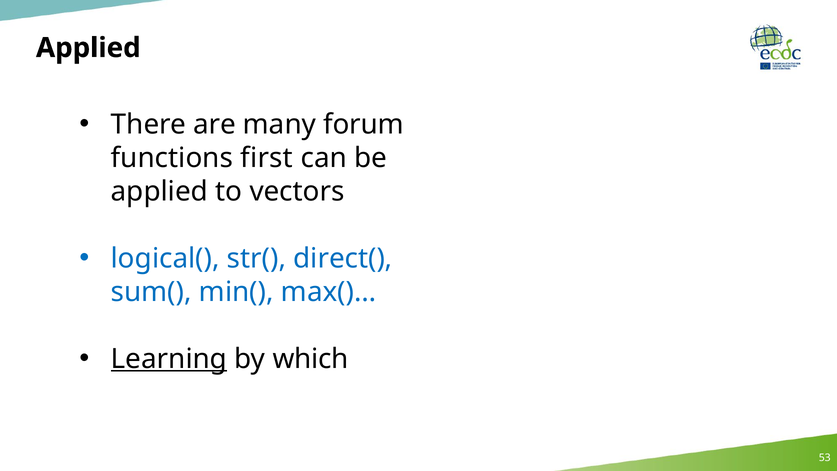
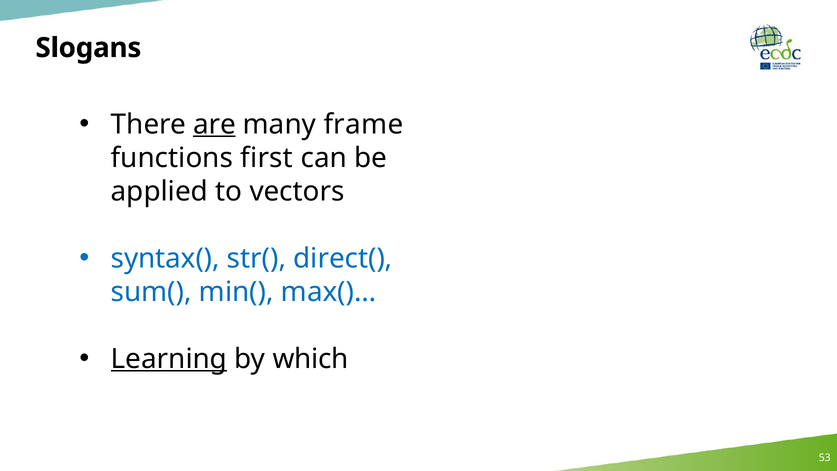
Applied: Applied -> Slogans (88, 48)
are underline: none -> present (214, 124)
forum: forum -> frame (363, 124)
logical(: logical( -> syntax( (165, 258)
